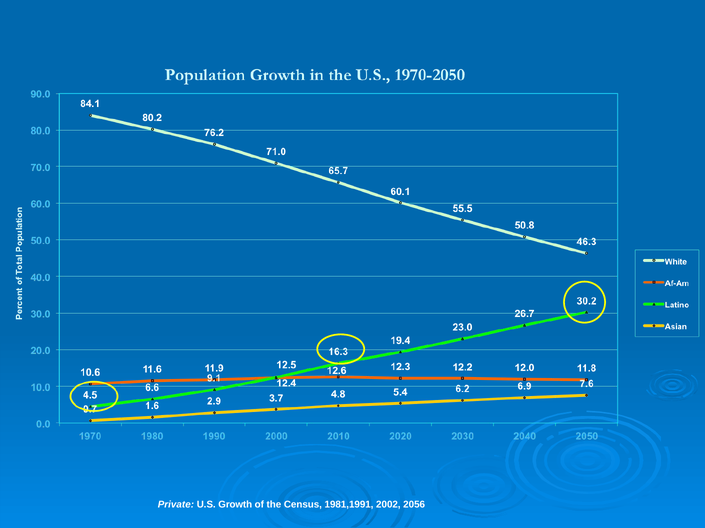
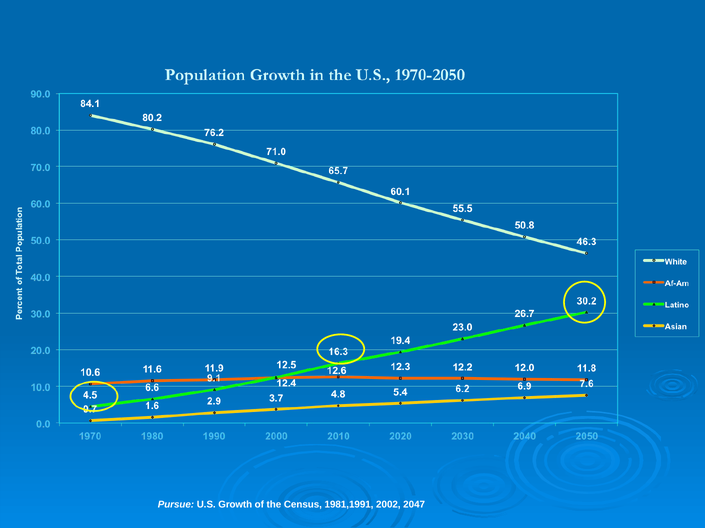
Private: Private -> Pursue (176, 505)
2056: 2056 -> 2047 (414, 505)
